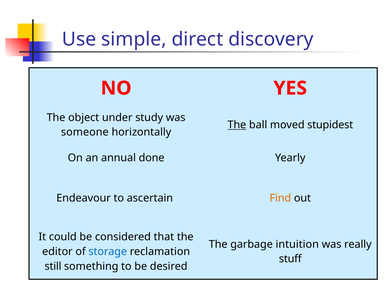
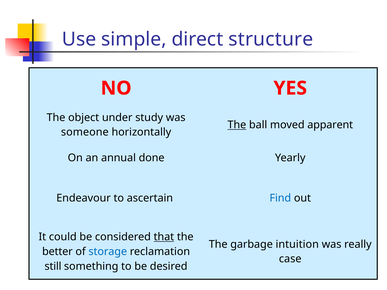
discovery: discovery -> structure (271, 39)
stupidest: stupidest -> apparent (330, 125)
Find colour: orange -> blue (280, 198)
that underline: none -> present (164, 237)
editor: editor -> better (57, 252)
stuff: stuff -> case (290, 259)
